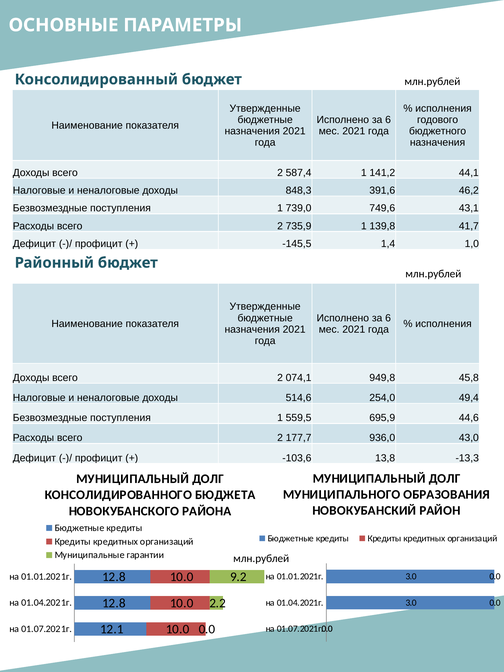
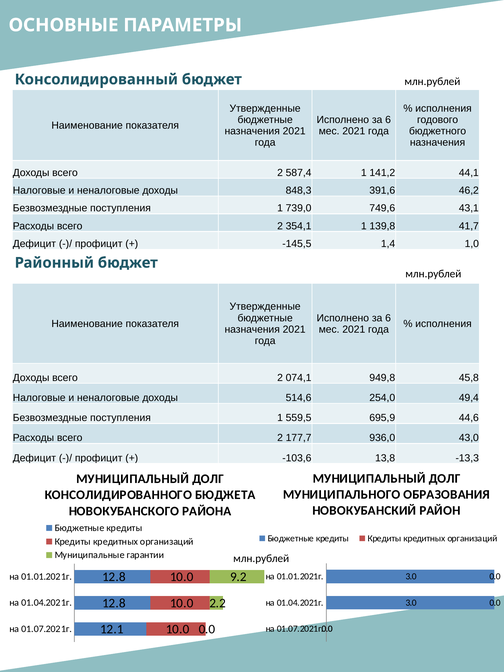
735,9: 735,9 -> 354,1 (299, 226)
